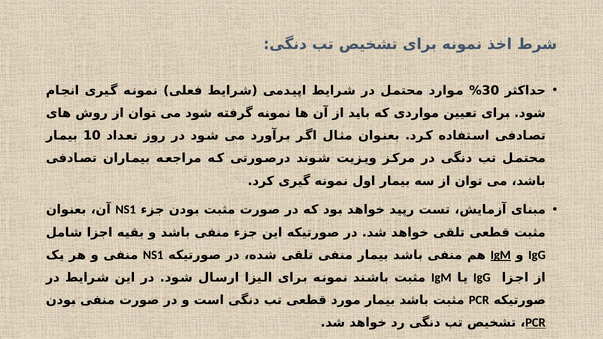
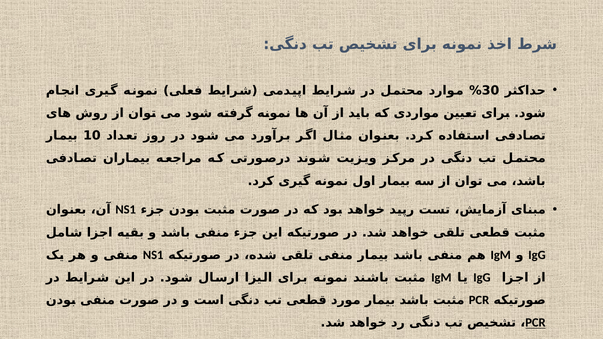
IgM underline: present -> none (501, 255)
